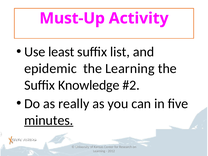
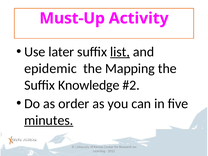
least: least -> later (61, 52)
list underline: none -> present (120, 52)
the Learning: Learning -> Mapping (130, 68)
really: really -> order (74, 104)
